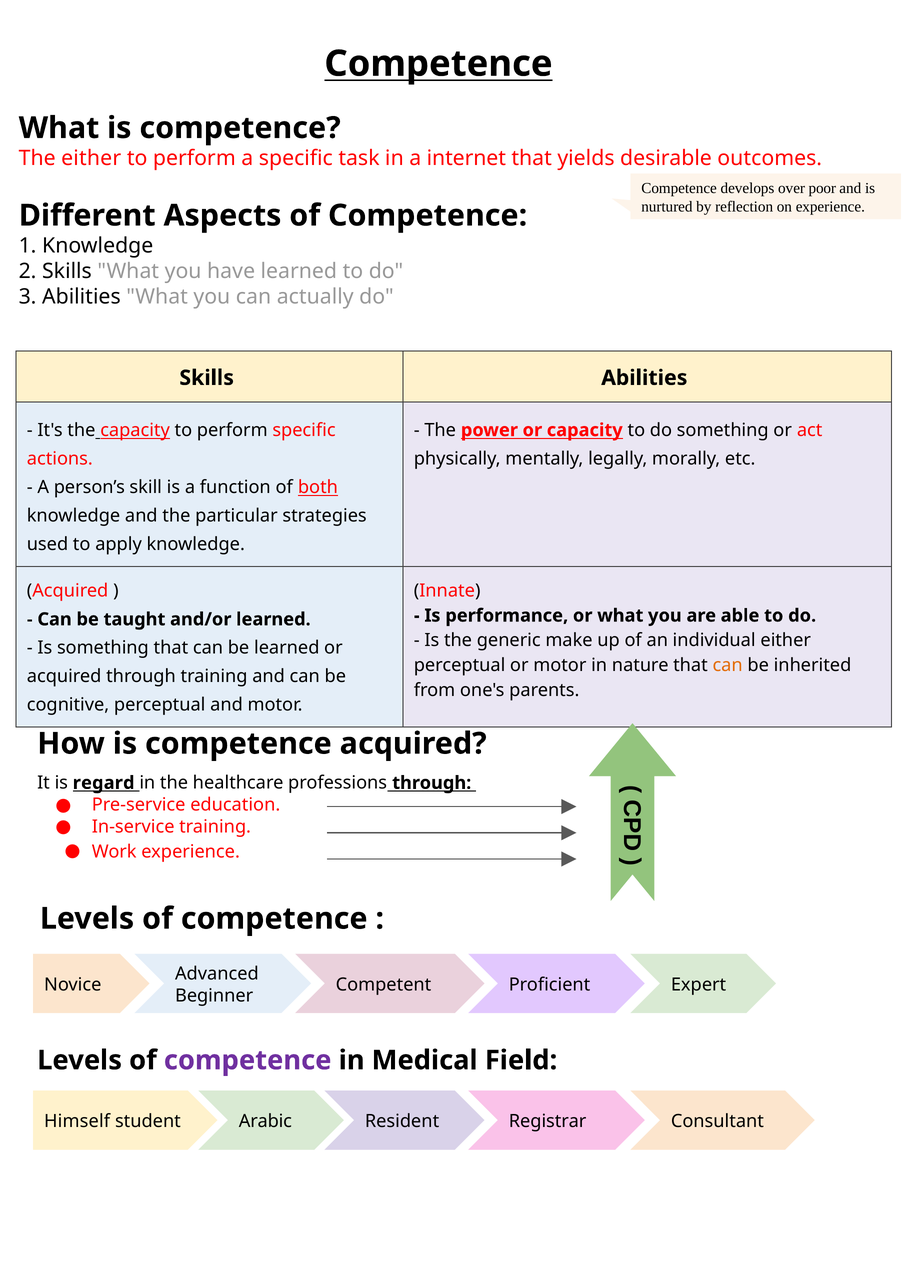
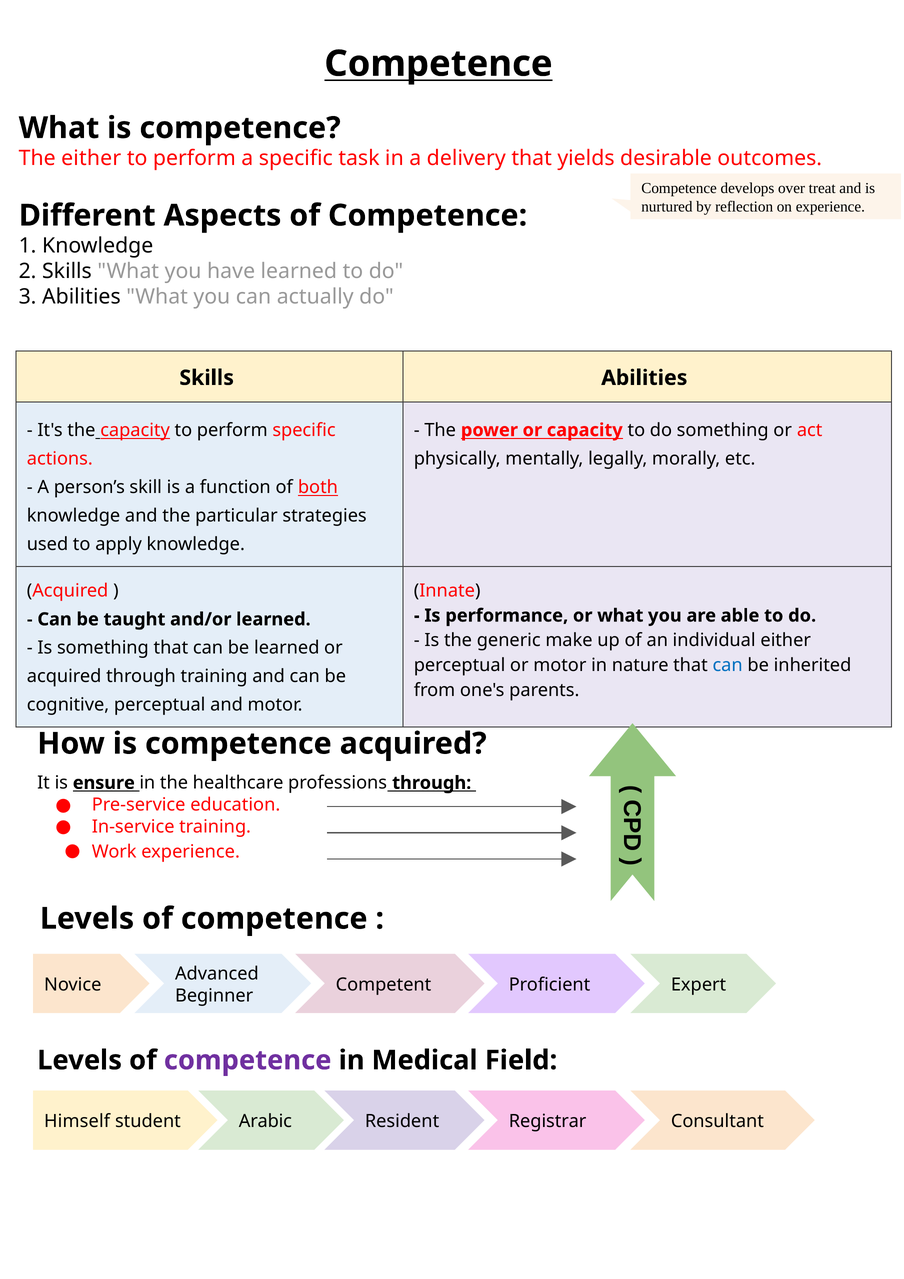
internet: internet -> delivery (466, 158)
poor: poor -> treat (822, 188)
can colour: orange -> blue (728, 665)
regard: regard -> ensure (104, 783)
